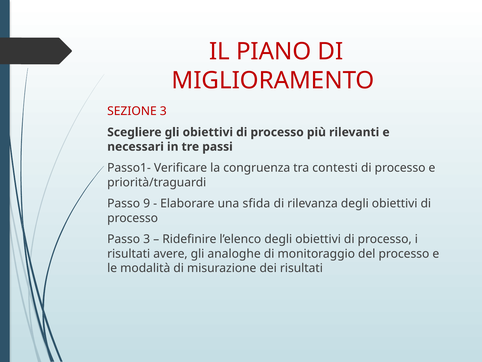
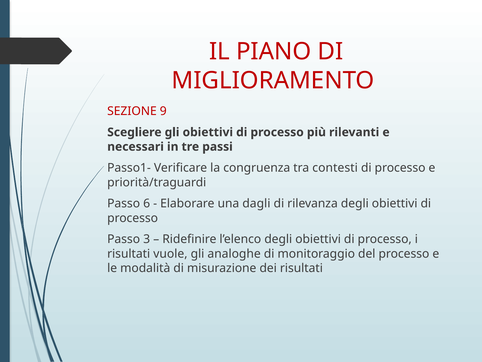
SEZIONE 3: 3 -> 9 (163, 111)
9: 9 -> 6 (147, 203)
sfida: sfida -> dagli (256, 203)
avere: avere -> vuole (170, 253)
